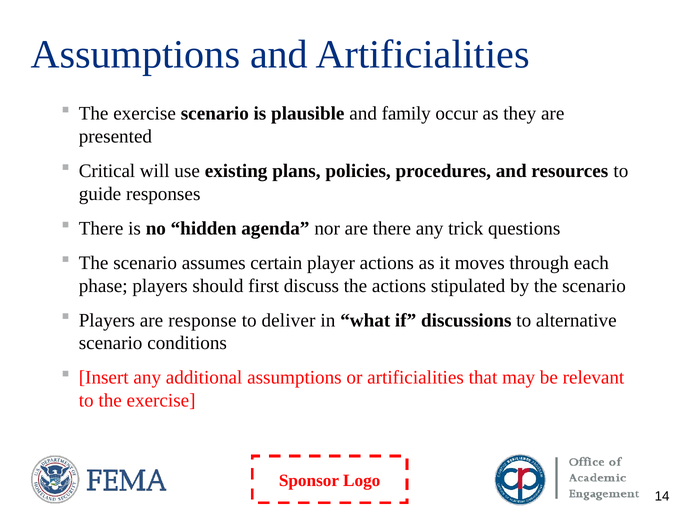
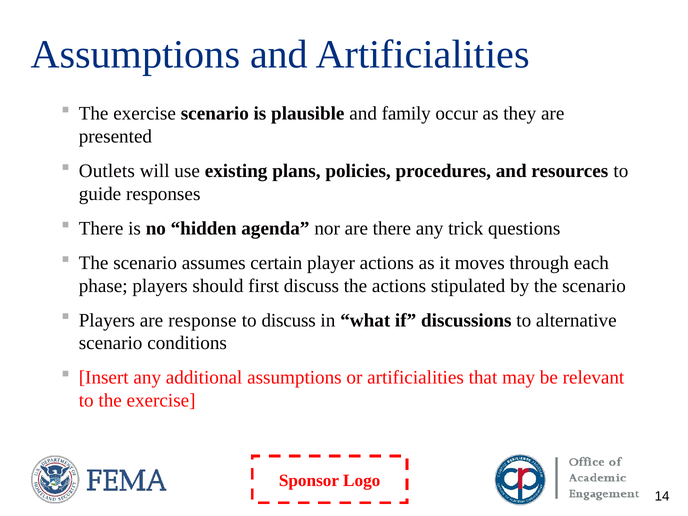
Critical: Critical -> Outlets (107, 171)
to deliver: deliver -> discuss (289, 320)
